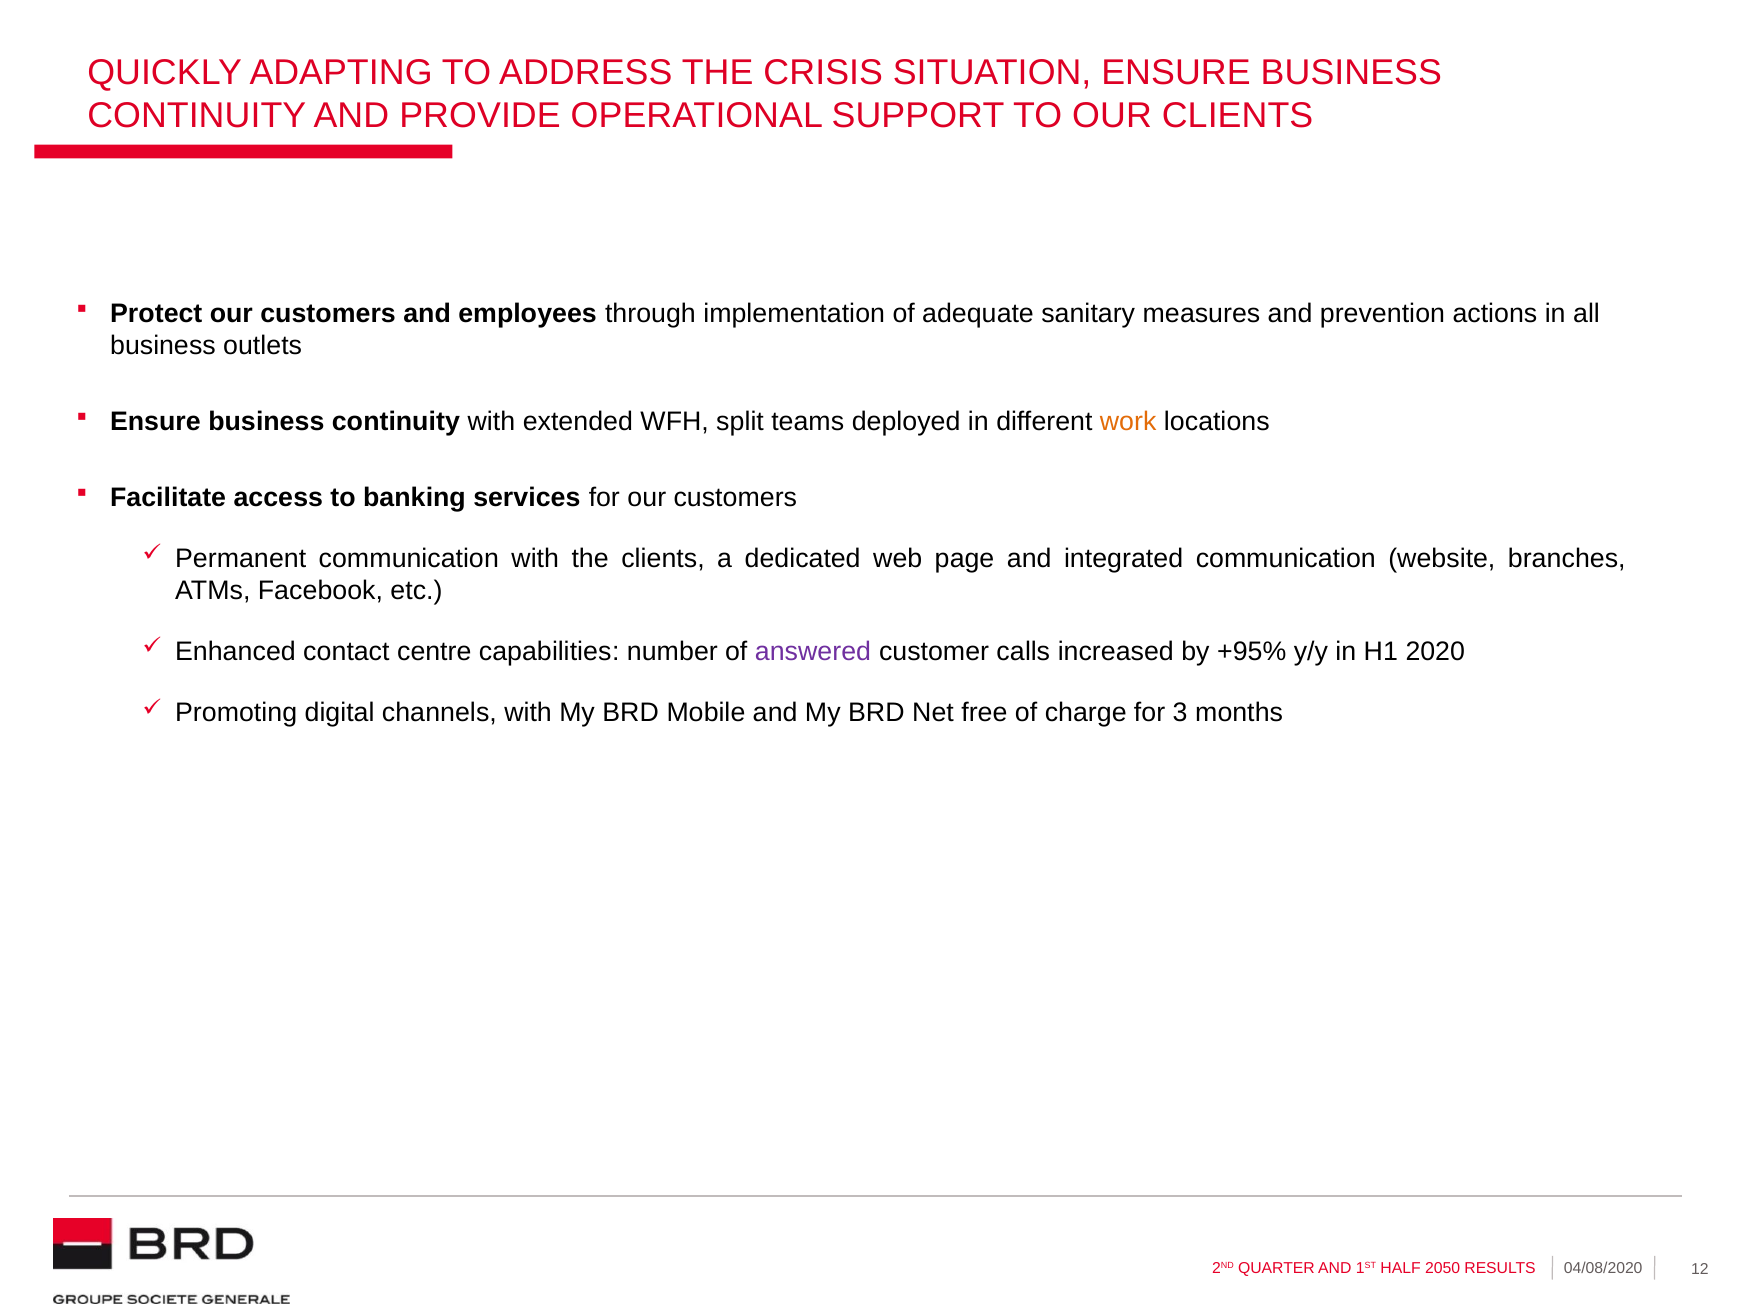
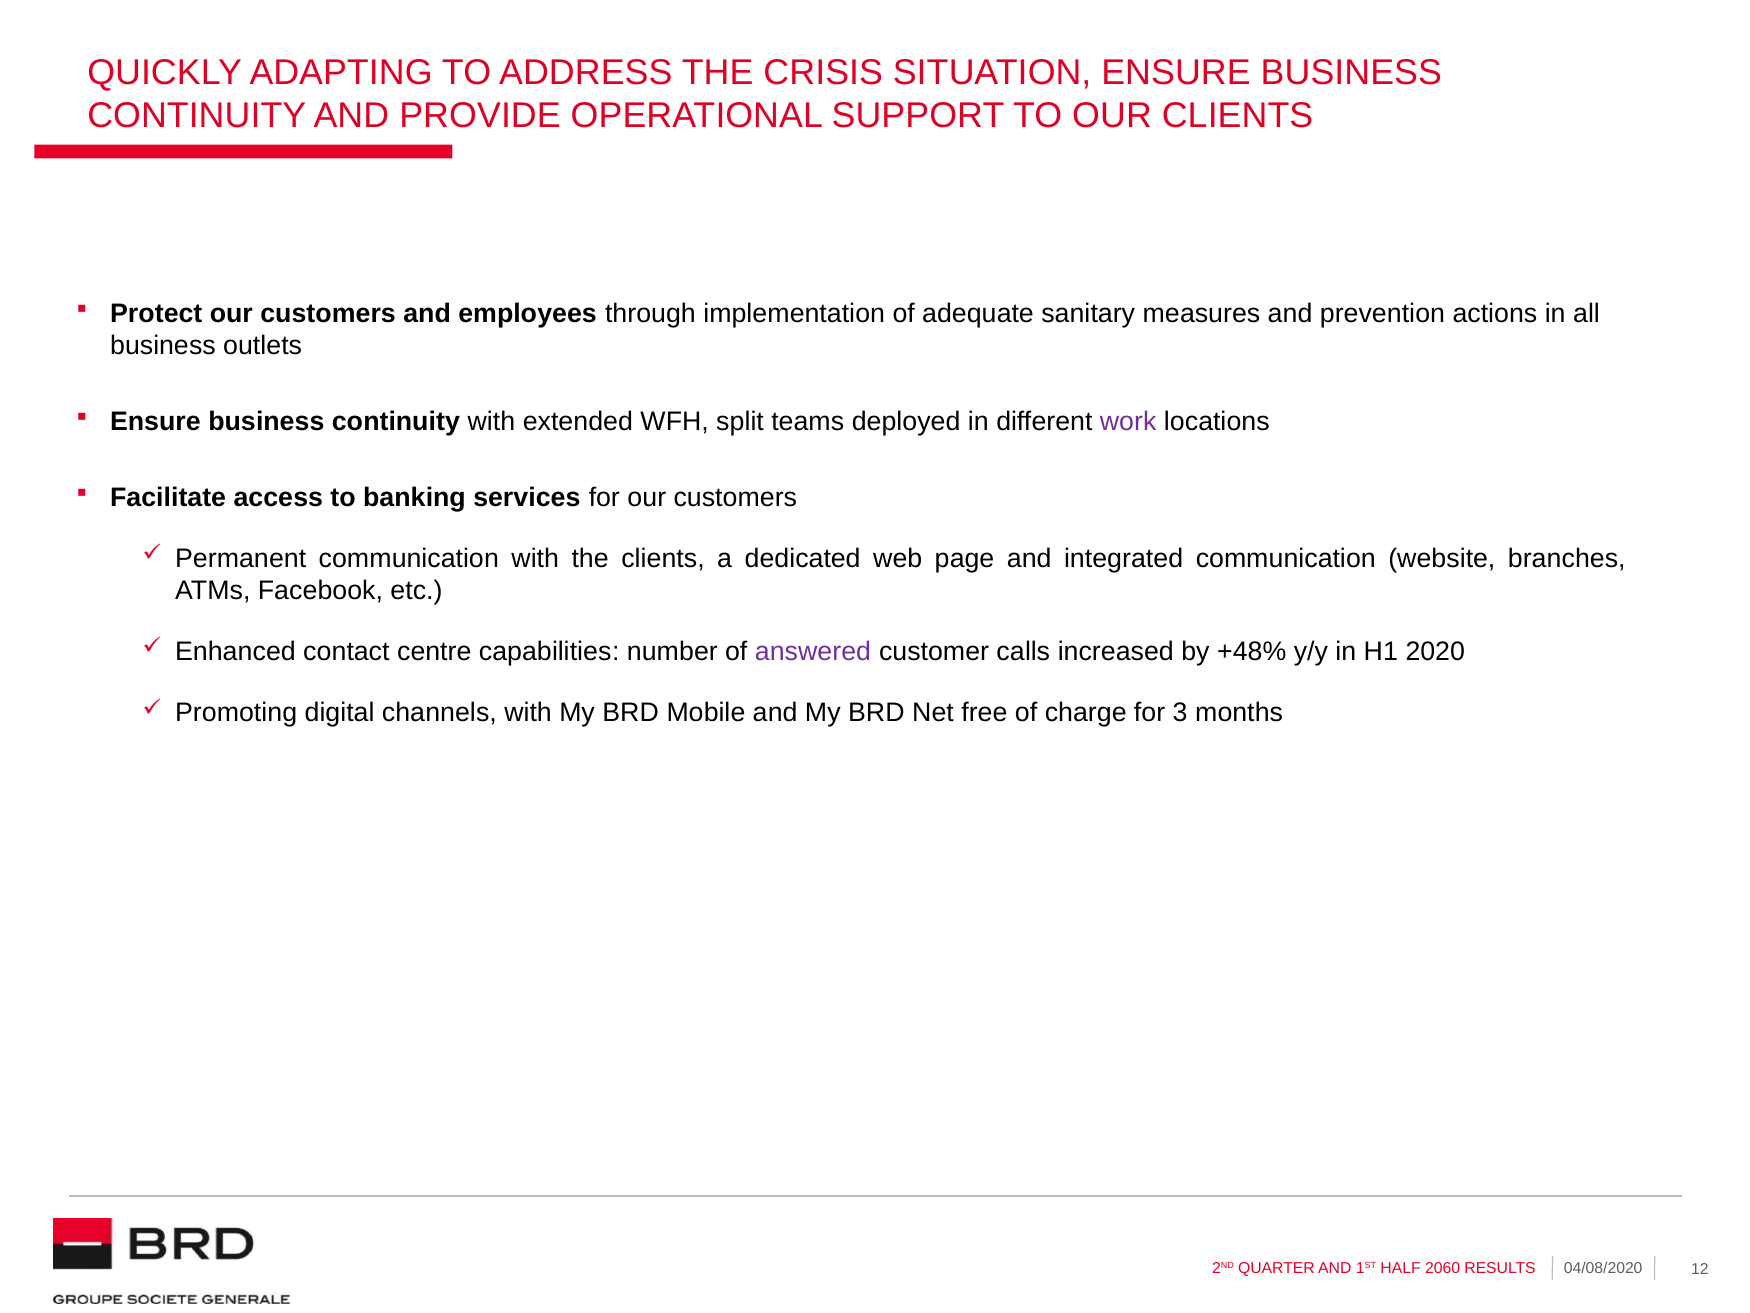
work colour: orange -> purple (1128, 421)
+95%: +95% -> +48% (1252, 652)
2050: 2050 -> 2060 (1443, 1268)
